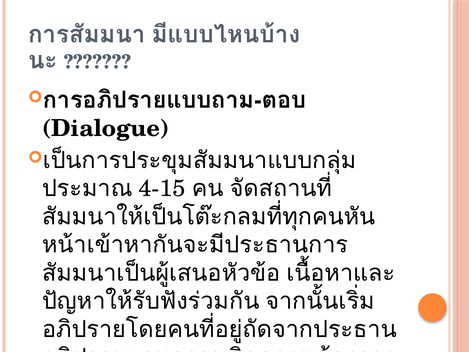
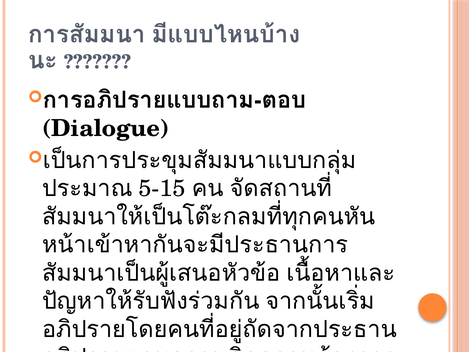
4-15: 4-15 -> 5-15 (162, 188)
